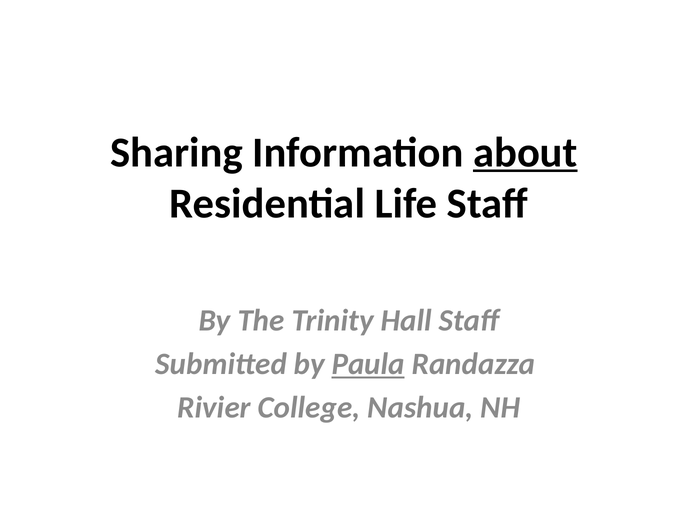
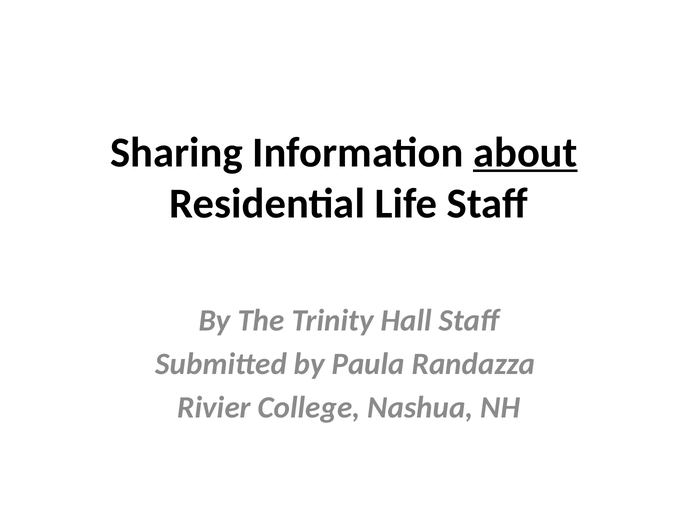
Paula underline: present -> none (368, 364)
